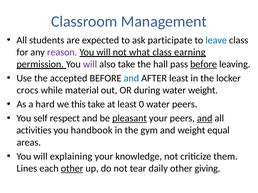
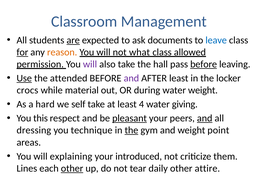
are underline: none -> present (73, 40)
participate: participate -> documents (170, 40)
for underline: none -> present (22, 52)
reason colour: purple -> orange (62, 52)
earning: earning -> allowed (190, 52)
Use underline: none -> present (24, 78)
accepted: accepted -> attended (69, 78)
and colour: blue -> purple (131, 78)
this: this -> self (78, 105)
0: 0 -> 4 (141, 105)
water peers: peers -> giving (185, 105)
self: self -> this (41, 119)
activities: activities -> dressing (34, 131)
handbook: handbook -> technique (92, 131)
the underline: none -> present (131, 131)
equal: equal -> point (218, 131)
knowledge: knowledge -> introduced (139, 157)
giving: giving -> attire (207, 169)
